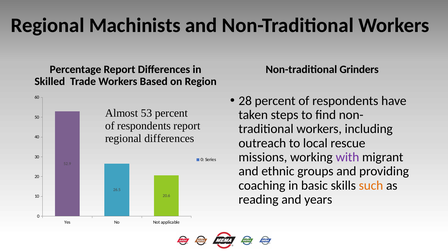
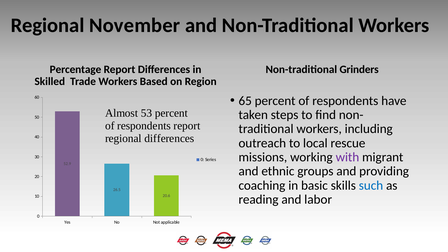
Machinists: Machinists -> November (135, 25)
28: 28 -> 65 (245, 101)
such colour: orange -> blue (371, 185)
years: years -> labor (318, 200)
